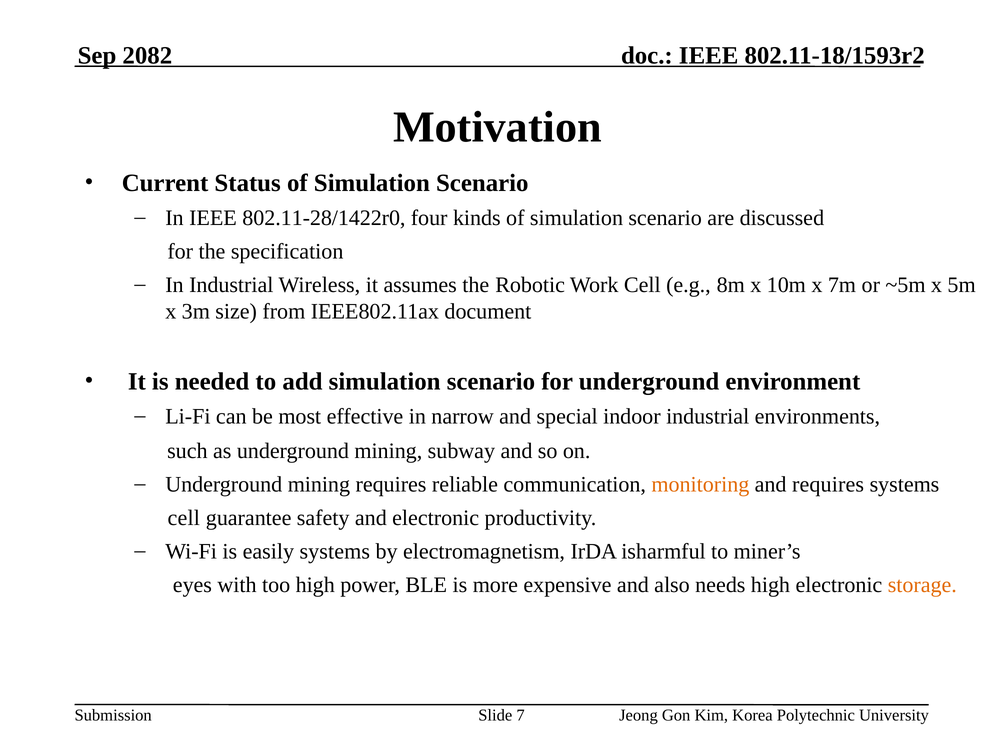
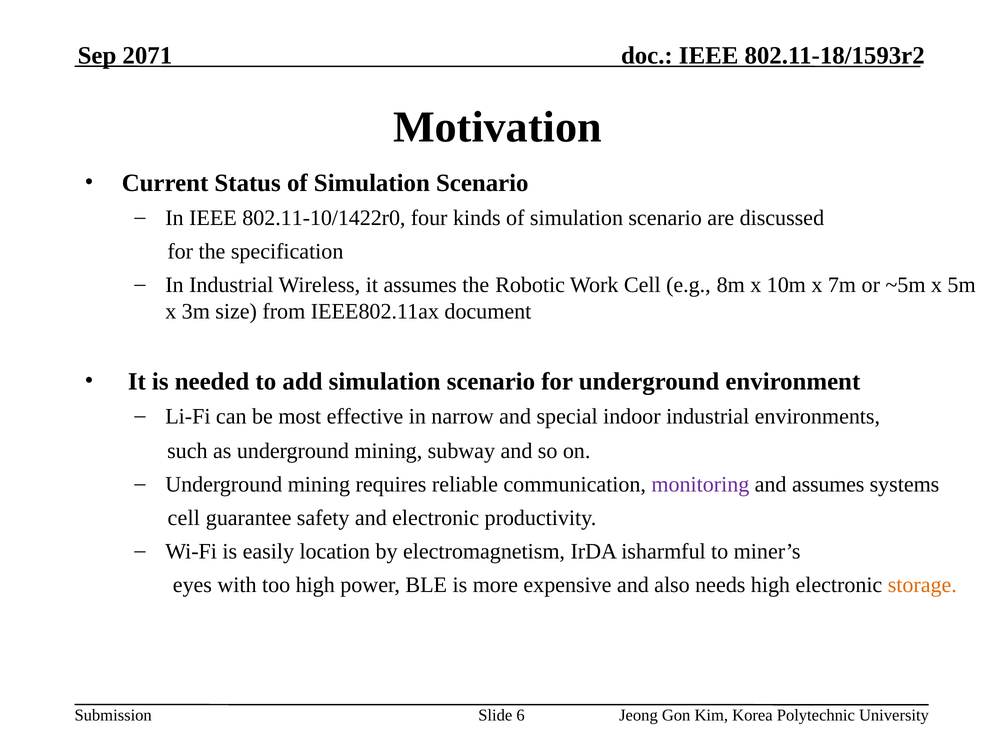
2082: 2082 -> 2071 (147, 55)
802.11-28/1422r0: 802.11-28/1422r0 -> 802.11-10/1422r0 (324, 218)
monitoring colour: orange -> purple (700, 485)
and requires: requires -> assumes (828, 485)
easily systems: systems -> location (335, 552)
7: 7 -> 6 (521, 716)
